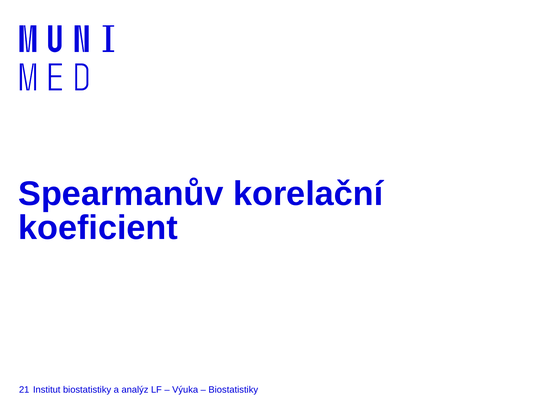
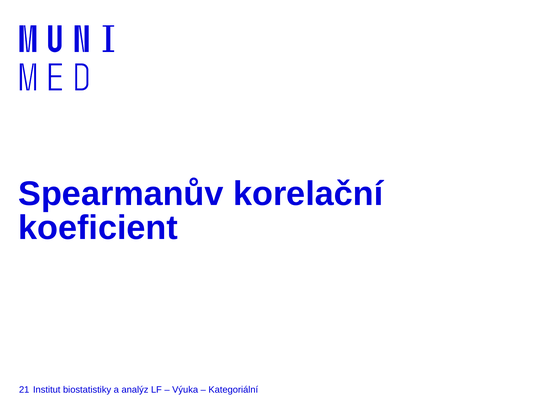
Biostatistiky: Biostatistiky -> Kategoriální (233, 390)
